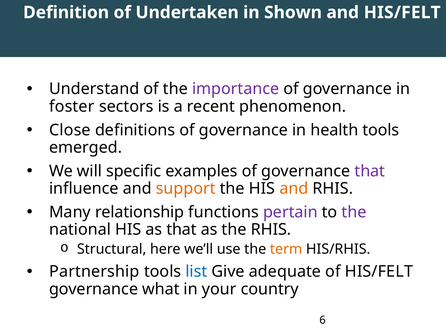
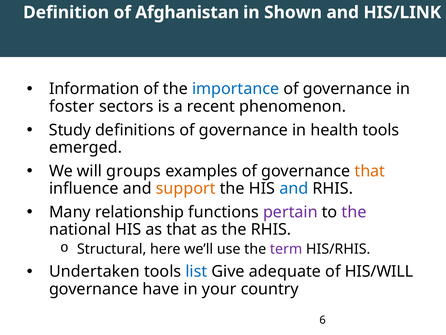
Undertaken: Undertaken -> Afghanistan (187, 12)
and HIS/FELT: HIS/FELT -> HIS/LINK (402, 12)
Understand: Understand -> Information (94, 89)
importance colour: purple -> blue (236, 89)
Close: Close -> Study (70, 130)
specific: specific -> groups (134, 171)
that colour: purple -> orange (370, 171)
and colour: orange -> blue (294, 188)
term colour: orange -> purple (286, 249)
Partnership: Partnership -> Undertaken (94, 271)
of HIS/FELT: HIS/FELT -> HIS/WILL (379, 271)
what: what -> have (161, 289)
